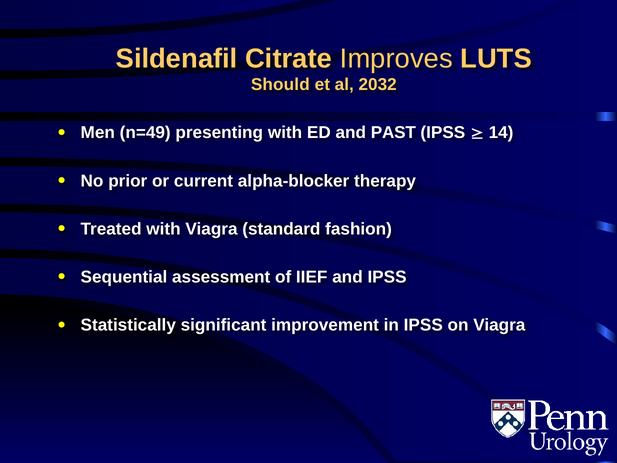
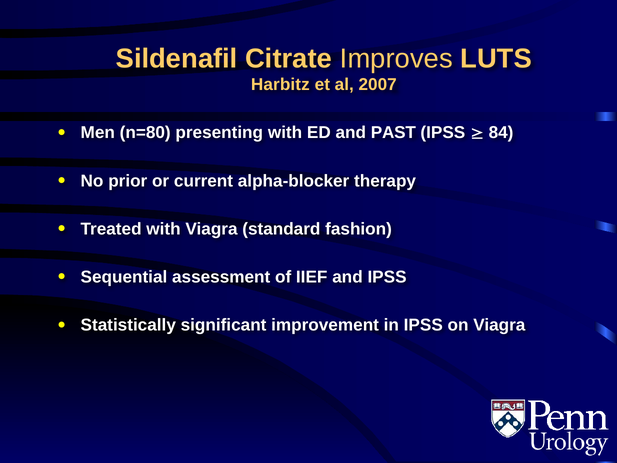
Should: Should -> Harbitz (280, 84)
2032: 2032 -> 2007 (378, 84)
n=49: n=49 -> n=80 (145, 133)
14: 14 -> 84 (501, 133)
